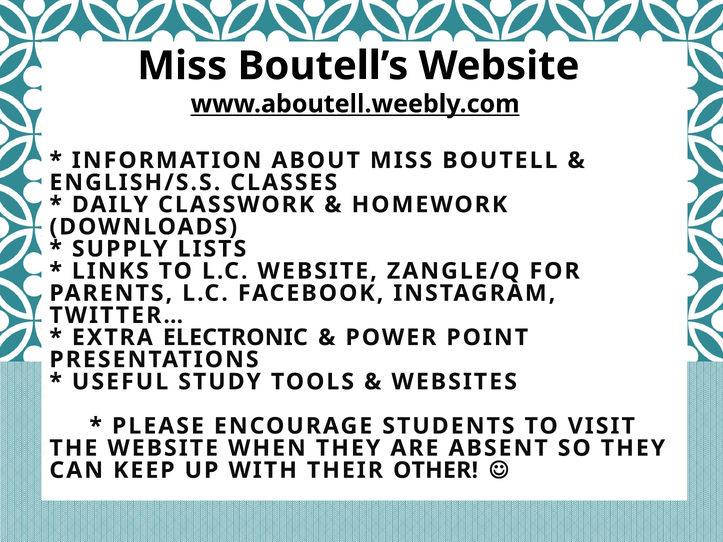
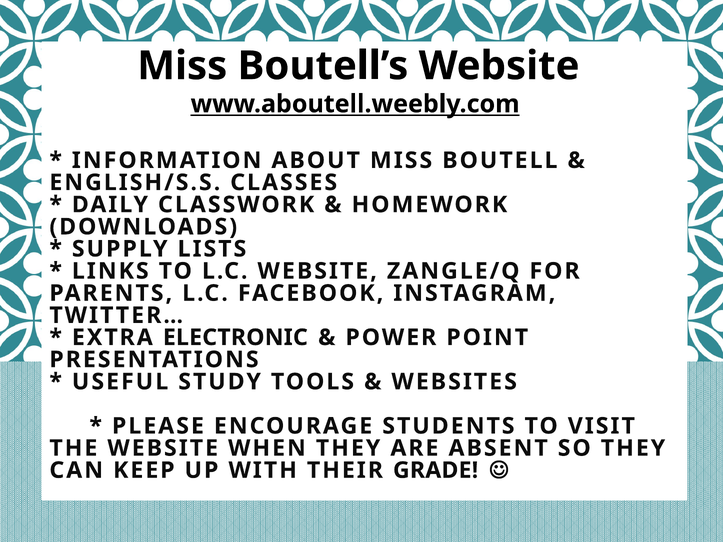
OTHER: OTHER -> GRADE (436, 470)
